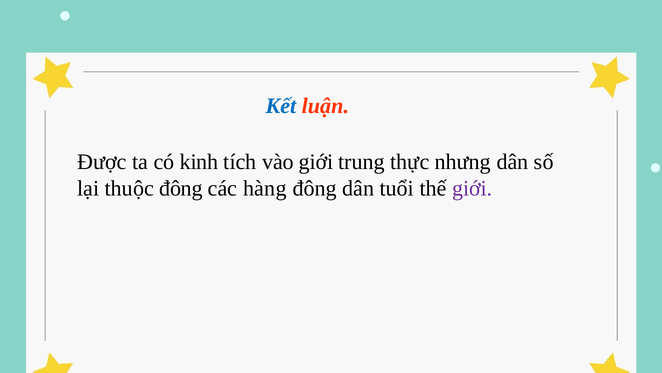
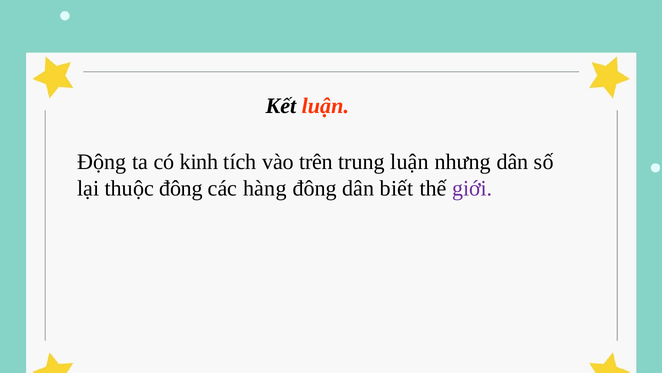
Kết colour: blue -> black (281, 106)
Được: Được -> Động (102, 162)
vào giới: giới -> trên (316, 162)
trung thực: thực -> luận (410, 162)
tuổi: tuổi -> biết (397, 188)
